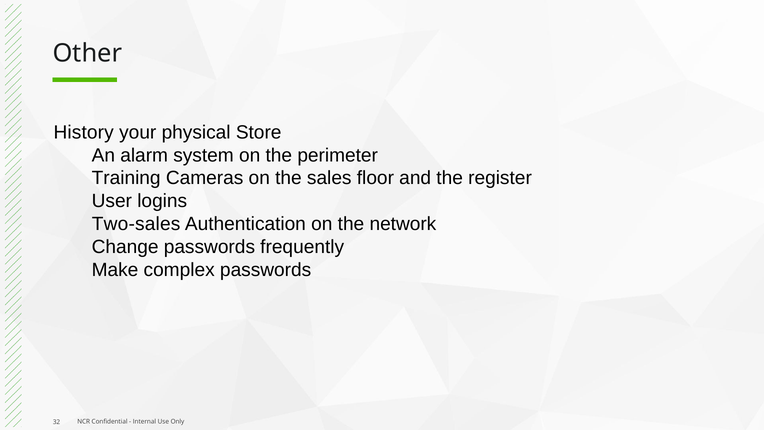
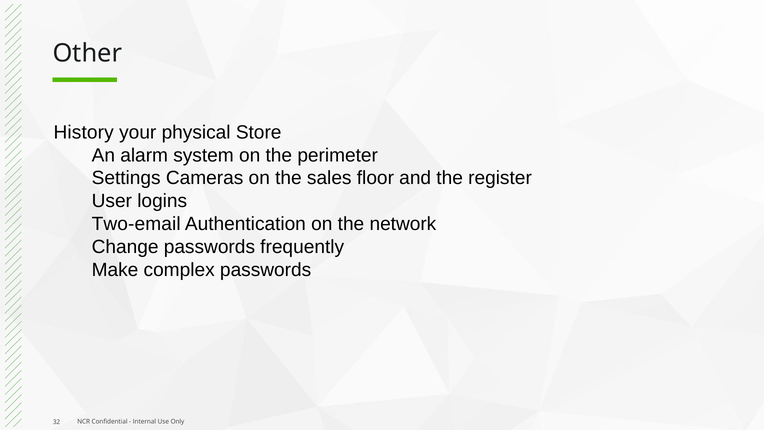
Training: Training -> Settings (126, 178)
Two-sales: Two-sales -> Two-email (136, 224)
